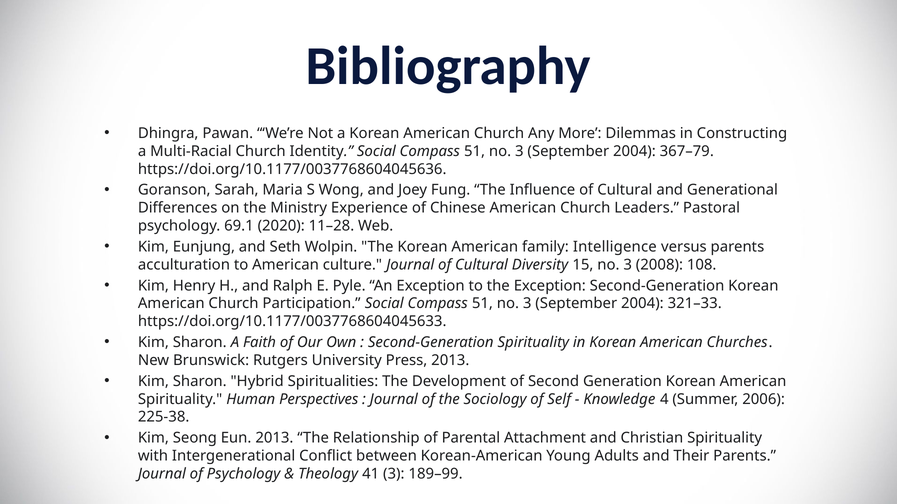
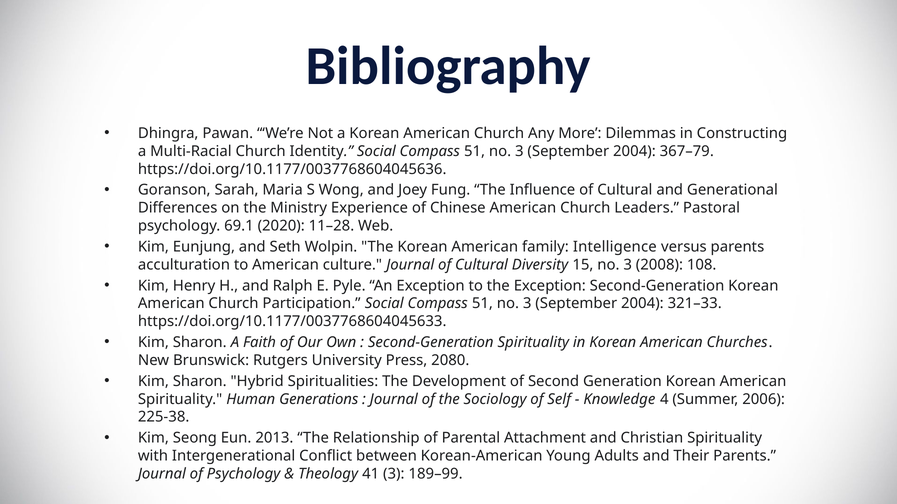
Press 2013: 2013 -> 2080 (450, 361)
Perspectives: Perspectives -> Generations (319, 400)
